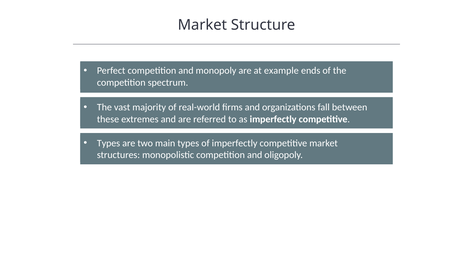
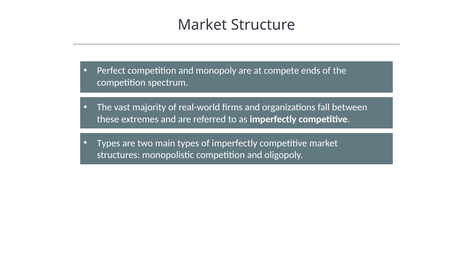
example: example -> compete (281, 71)
